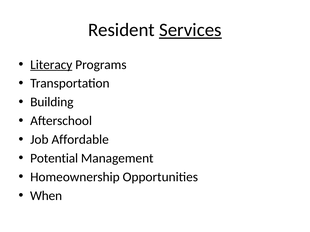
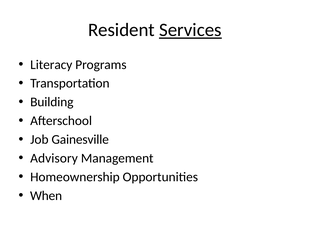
Literacy underline: present -> none (51, 65)
Affordable: Affordable -> Gainesville (80, 140)
Potential: Potential -> Advisory (54, 159)
